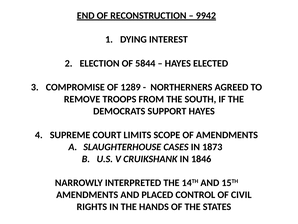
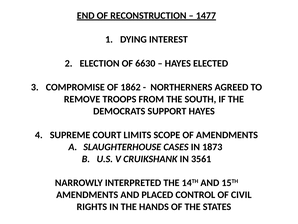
9942: 9942 -> 1477 (206, 16)
5844: 5844 -> 6630 (145, 63)
1289: 1289 -> 1862 (131, 87)
1846: 1846 -> 3561 (201, 159)
